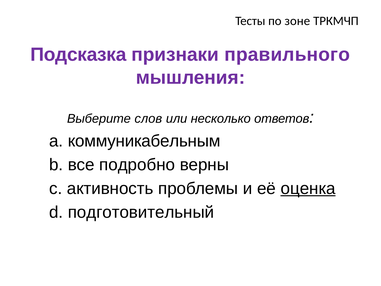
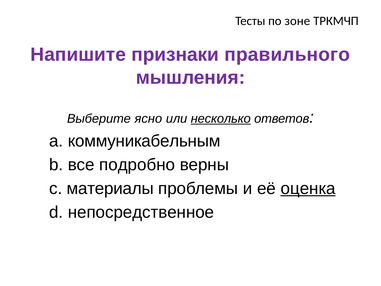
Подсказка: Подсказка -> Напишите (78, 55)
слов: слов -> ясно (148, 119)
несколько underline: none -> present (221, 119)
активность: активность -> материалы (110, 188)
подготовительный: подготовительный -> непосредственное (141, 212)
